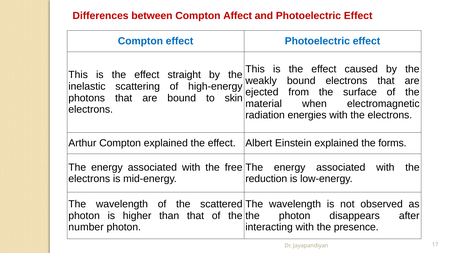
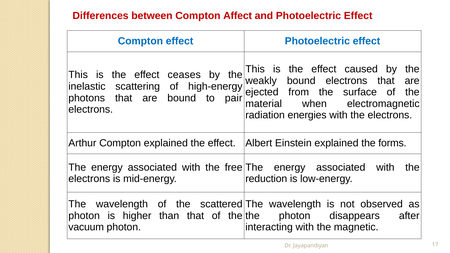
straight: straight -> ceases (184, 75)
skin: skin -> pair (234, 98)
number: number -> vacuum (86, 227)
presence: presence -> magnetic (356, 227)
